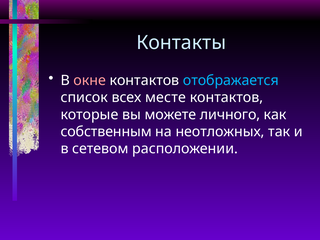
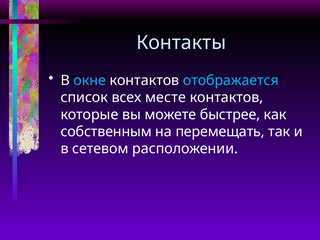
окне colour: pink -> light blue (90, 80)
личного: личного -> быстрее (230, 115)
неотложных: неотложных -> перемещать (220, 132)
